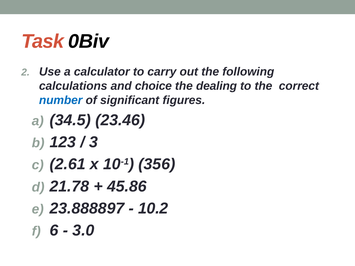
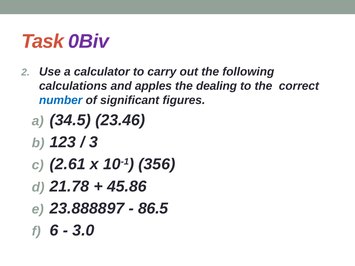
0Biv colour: black -> purple (89, 41)
choice: choice -> apples (153, 86)
10.2: 10.2 -> 86.5 (153, 209)
